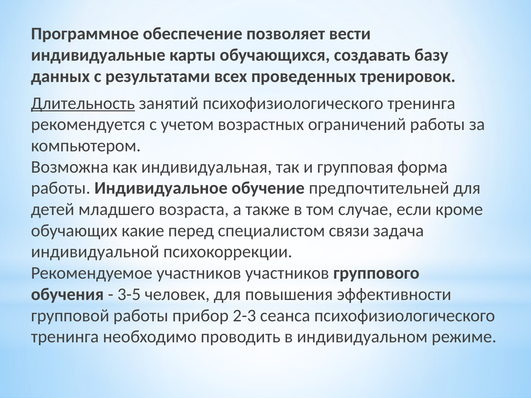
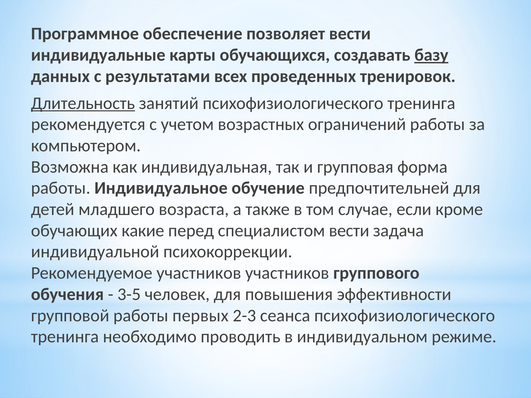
базу underline: none -> present (431, 55)
специалистом связи: связи -> вести (349, 231)
прибор: прибор -> первых (200, 316)
